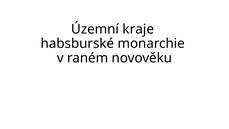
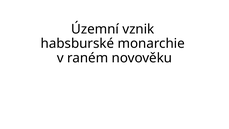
kraje: kraje -> vznik (138, 29)
